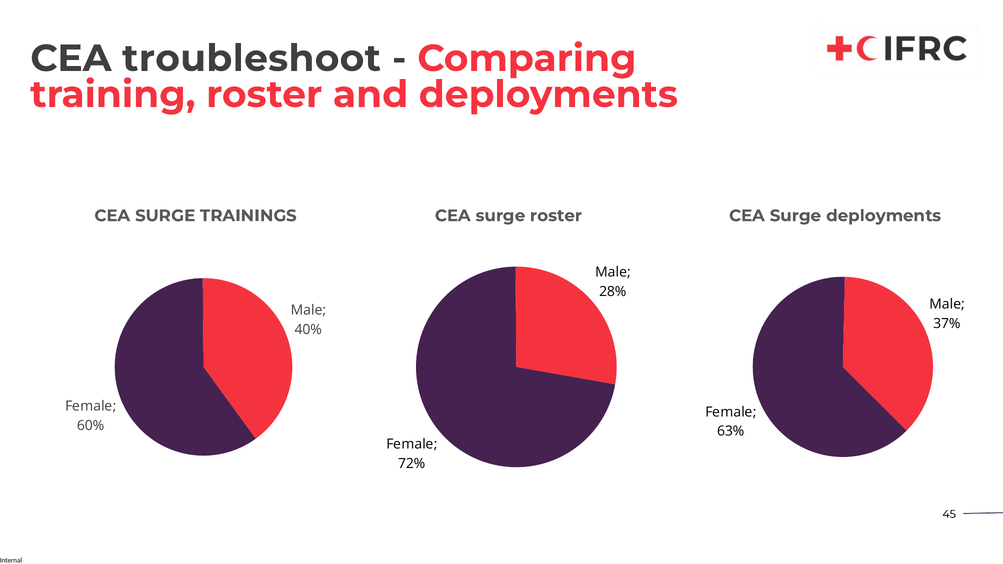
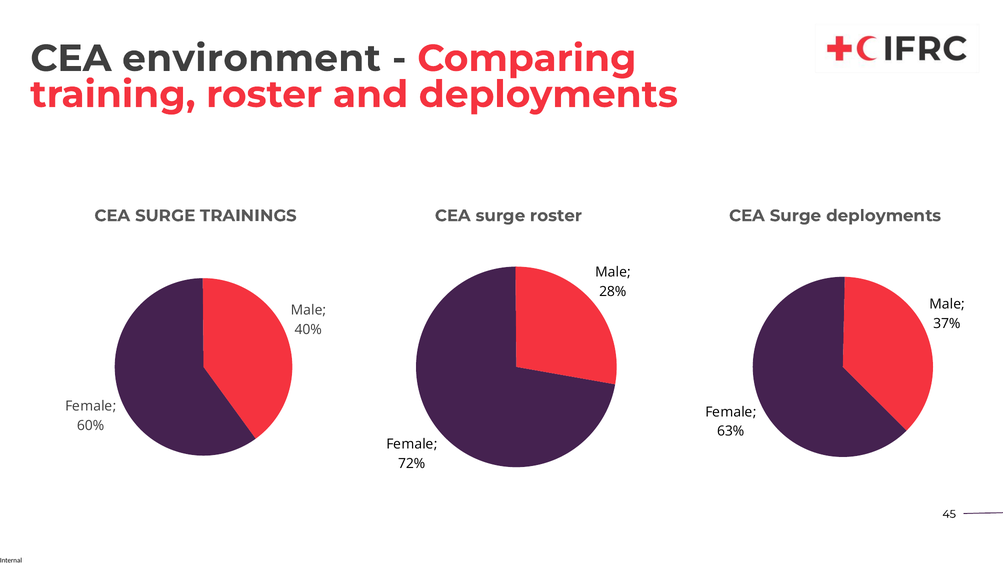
troubleshoot: troubleshoot -> environment (252, 59)
